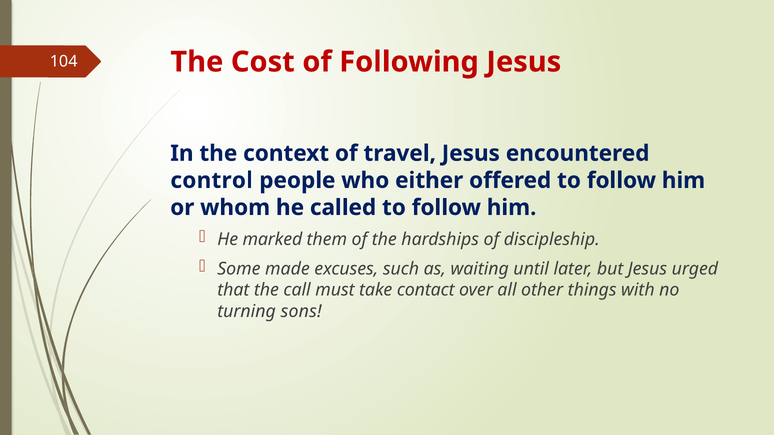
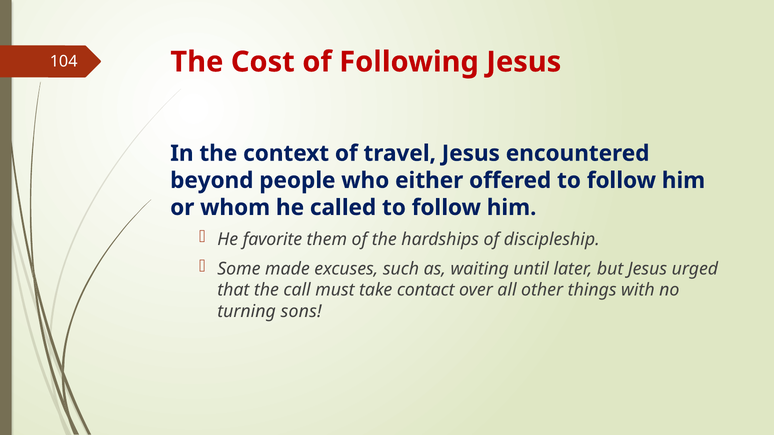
control: control -> beyond (212, 181)
marked: marked -> favorite (272, 240)
